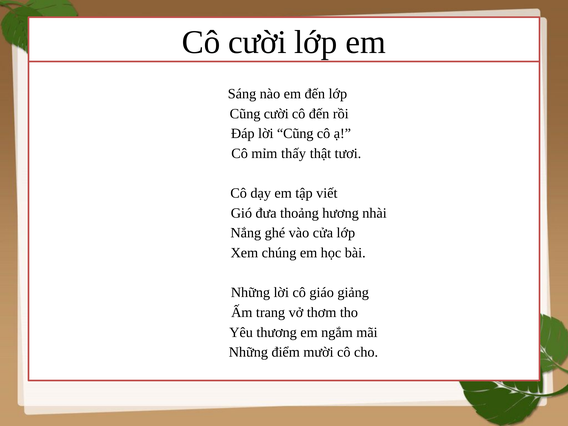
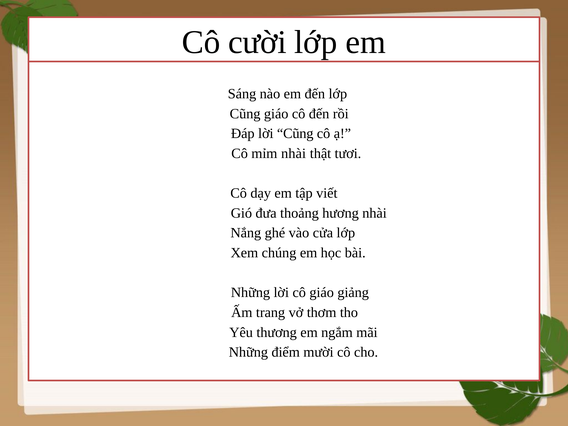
Cũng cười: cười -> giáo (276, 114)
mỉm thấy: thấy -> nhài (294, 153)
